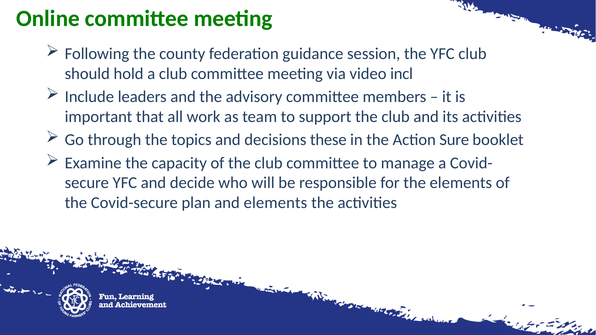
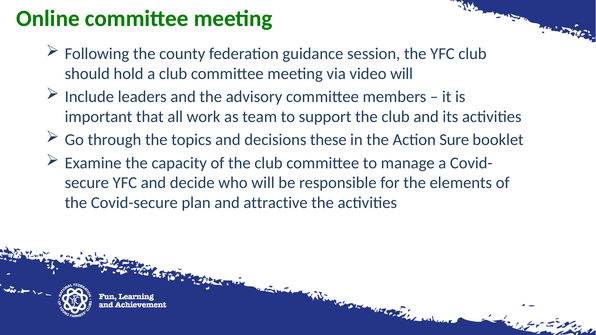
video incl: incl -> will (402, 74)
and elements: elements -> attractive (276, 203)
